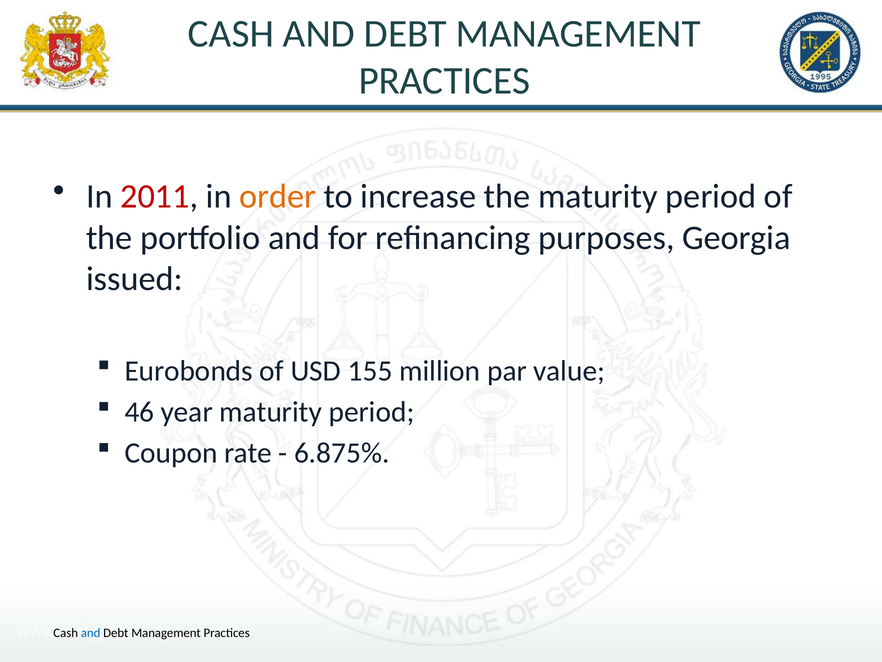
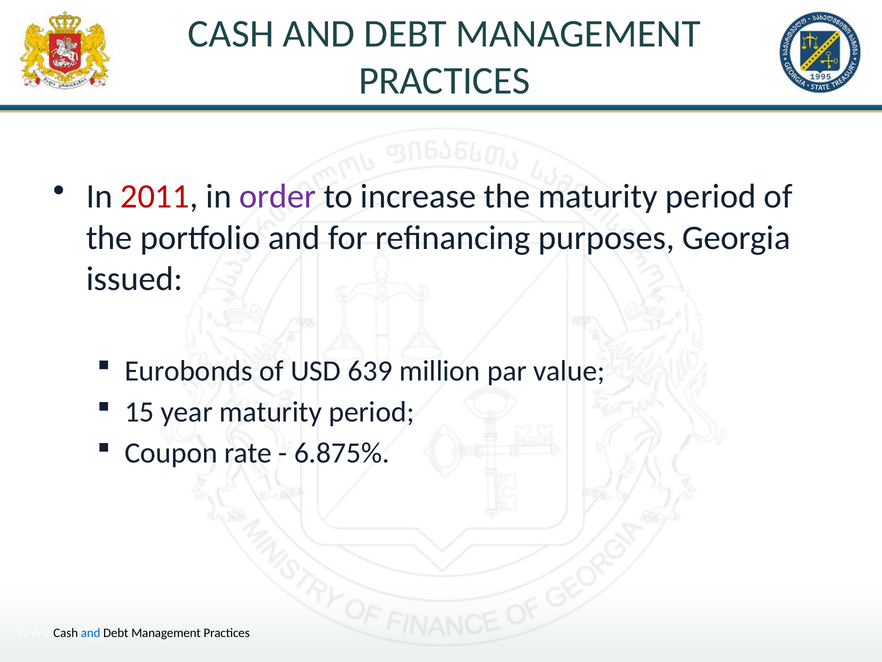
order colour: orange -> purple (278, 196)
155: 155 -> 639 (370, 371)
46: 46 -> 15 (139, 412)
